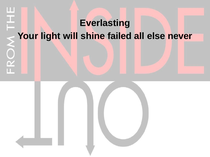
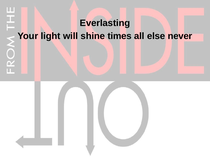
failed: failed -> times (120, 36)
